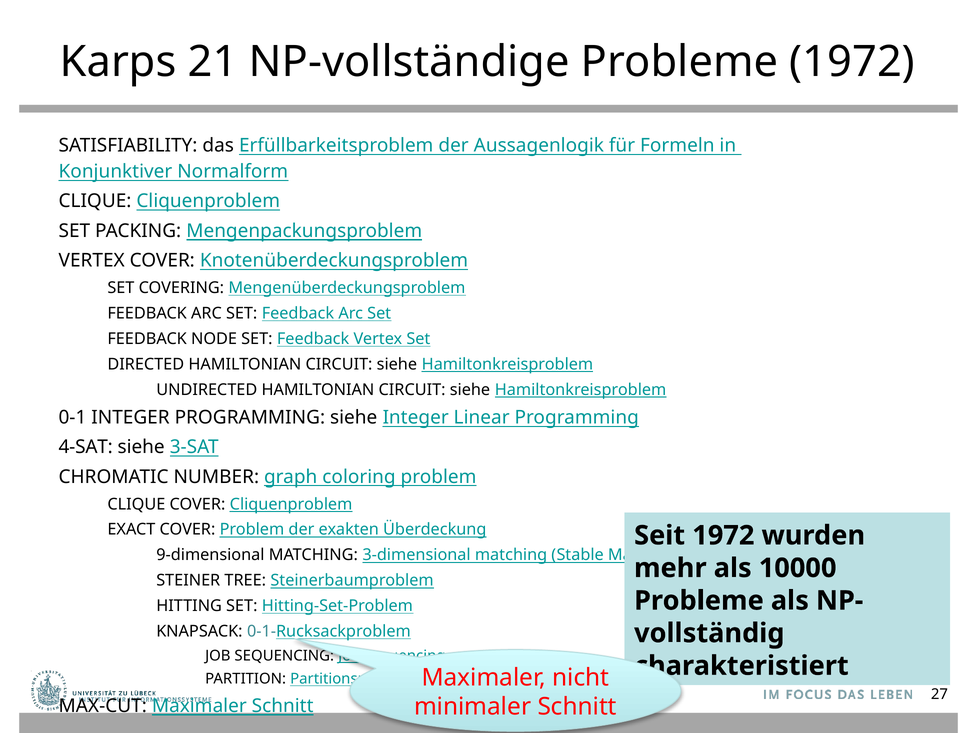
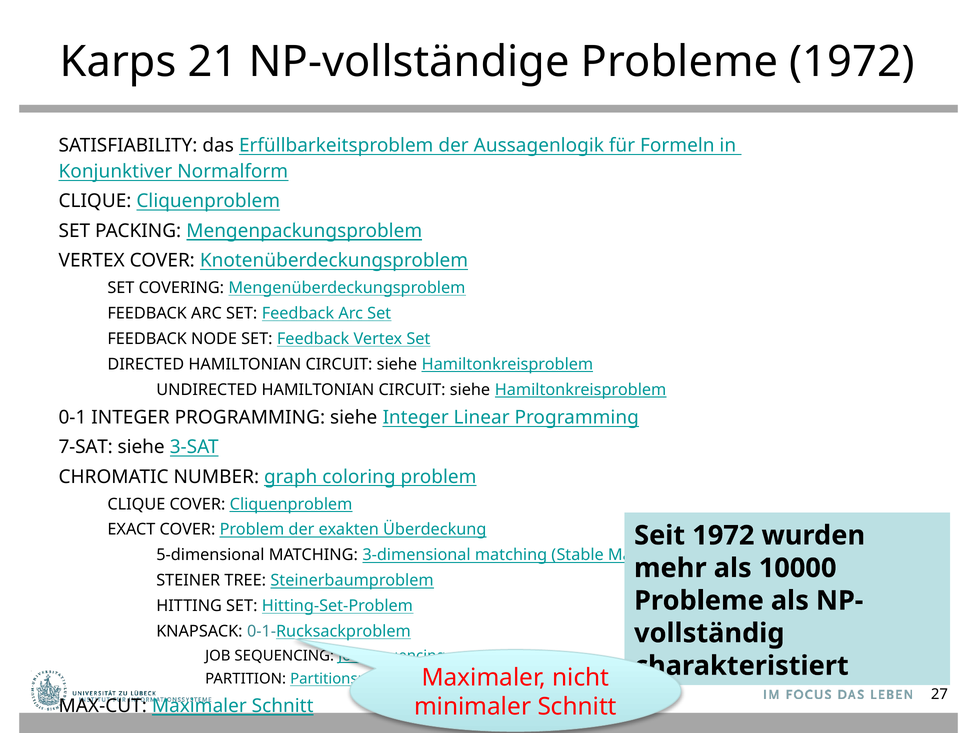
4-SAT: 4-SAT -> 7-SAT (86, 447)
9-dimensional: 9-dimensional -> 5-dimensional (210, 555)
